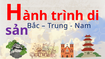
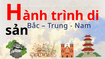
sản colour: purple -> black (17, 30)
